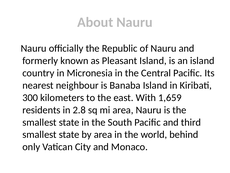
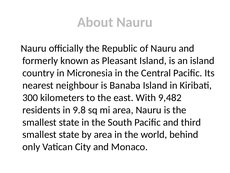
1,659: 1,659 -> 9,482 (170, 97)
2.8: 2.8 -> 9.8 (79, 110)
